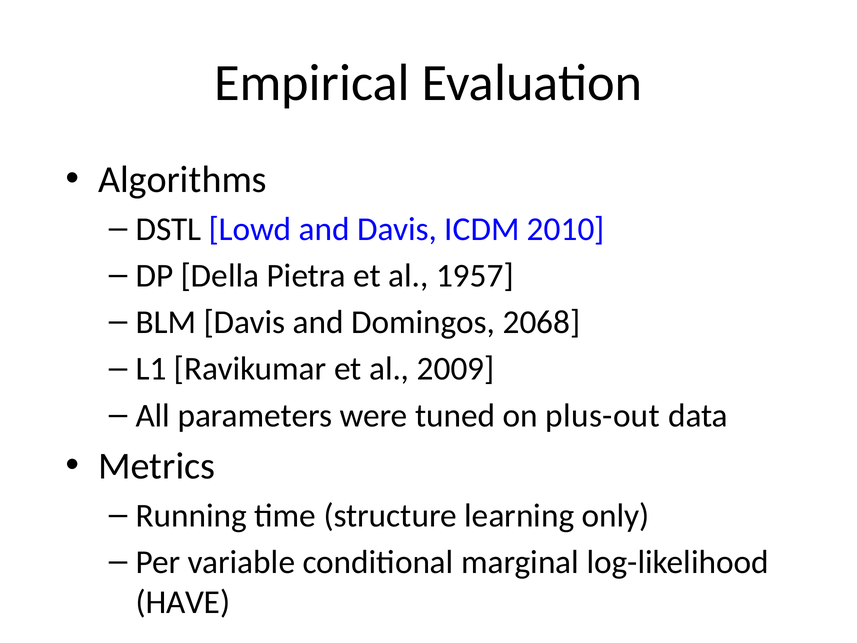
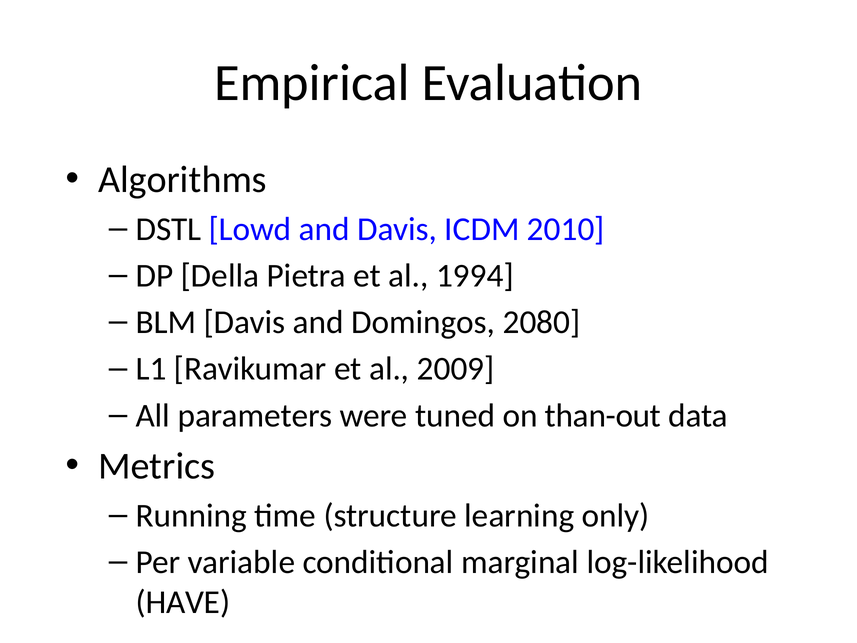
1957: 1957 -> 1994 (475, 276)
2068: 2068 -> 2080 (542, 322)
plus-out: plus-out -> than-out (603, 415)
